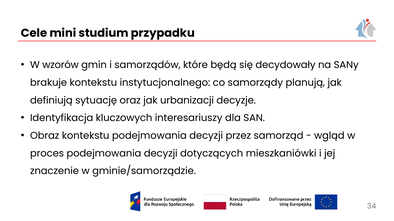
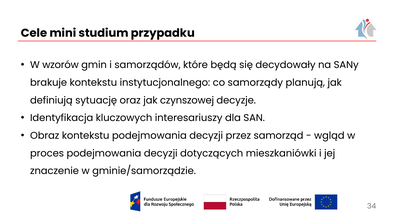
urbanizacji: urbanizacji -> czynszowej (187, 101)
